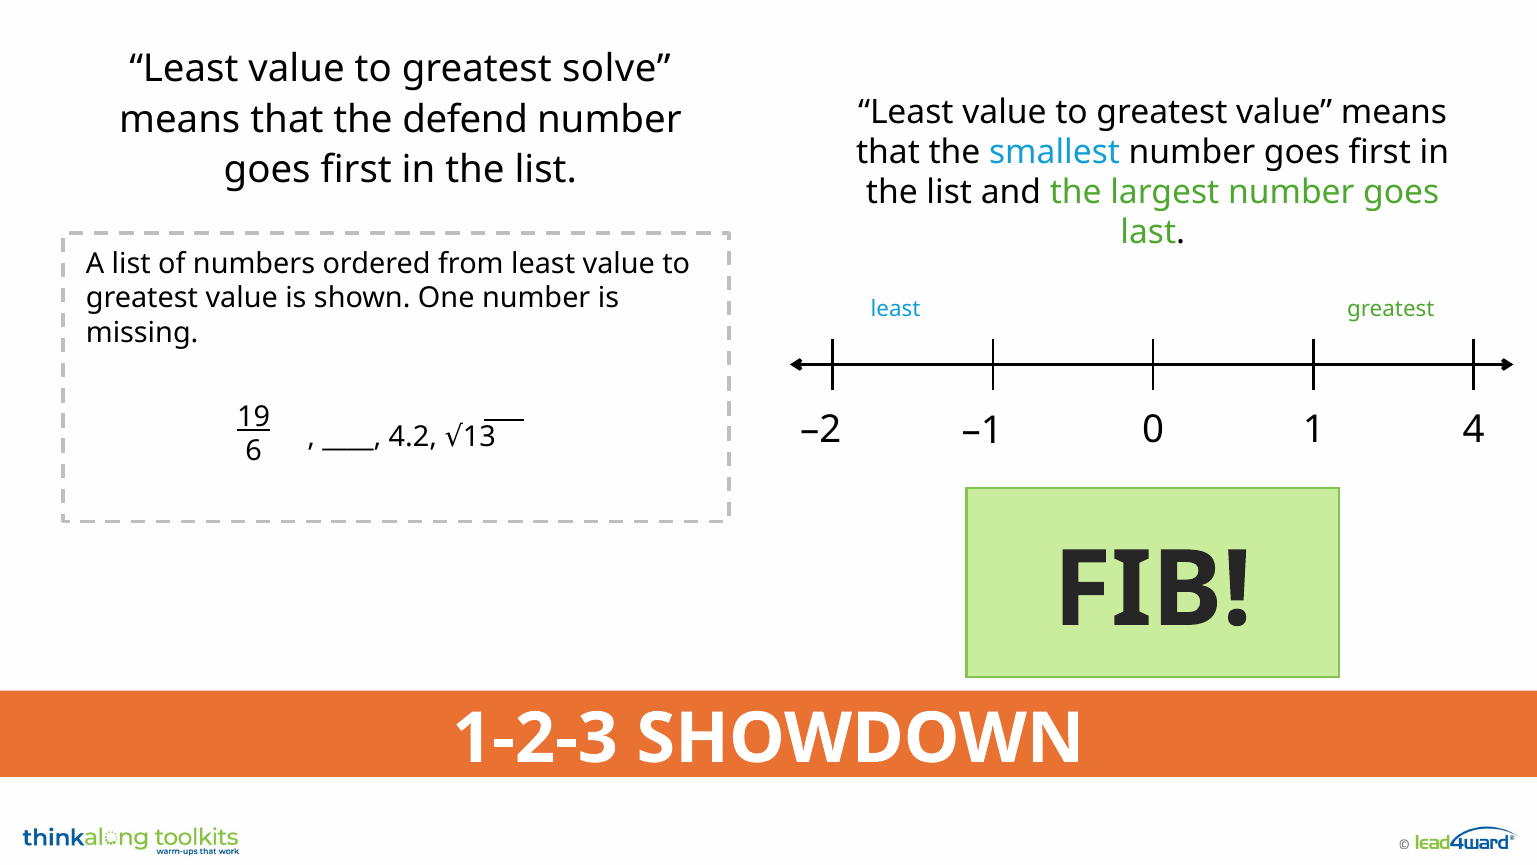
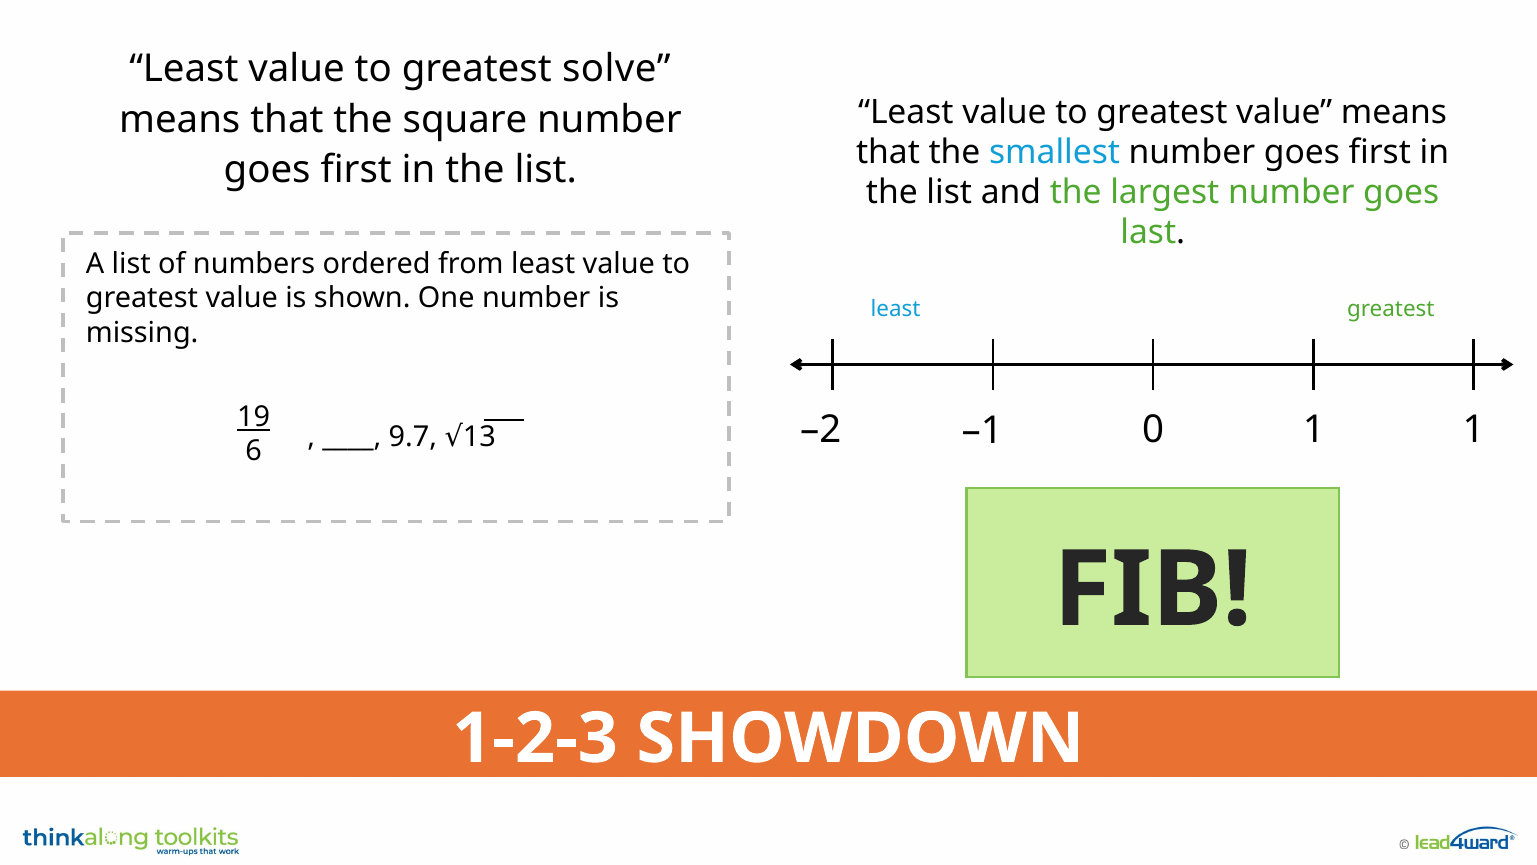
defend: defend -> square (465, 119)
1 4: 4 -> 1 (1474, 429)
4.2: 4.2 -> 9.7 (413, 437)
